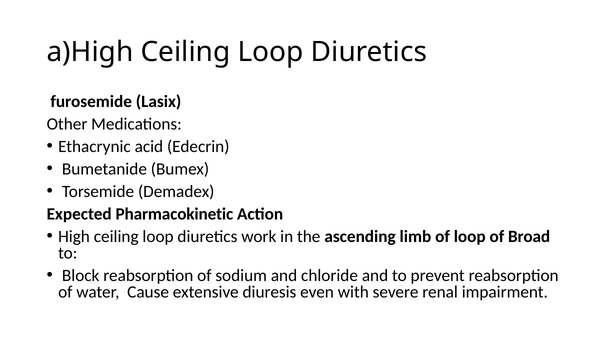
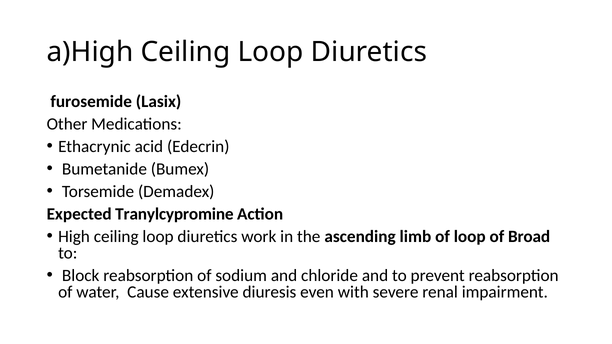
Pharmacokinetic: Pharmacokinetic -> Tranylcypromine (174, 214)
